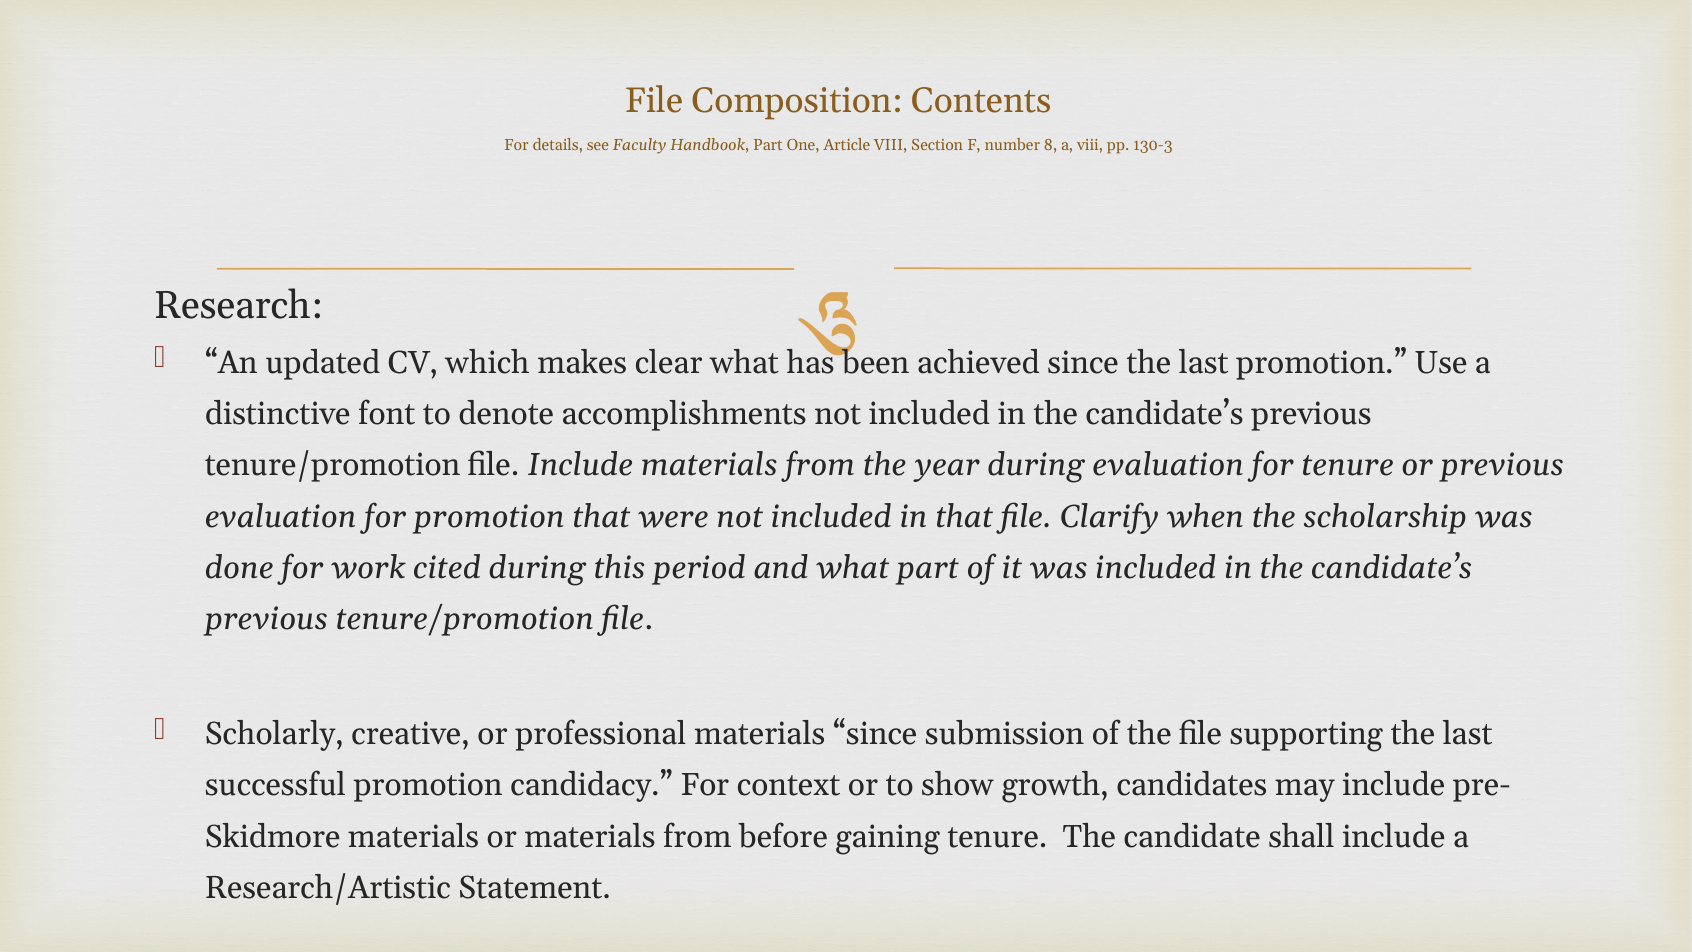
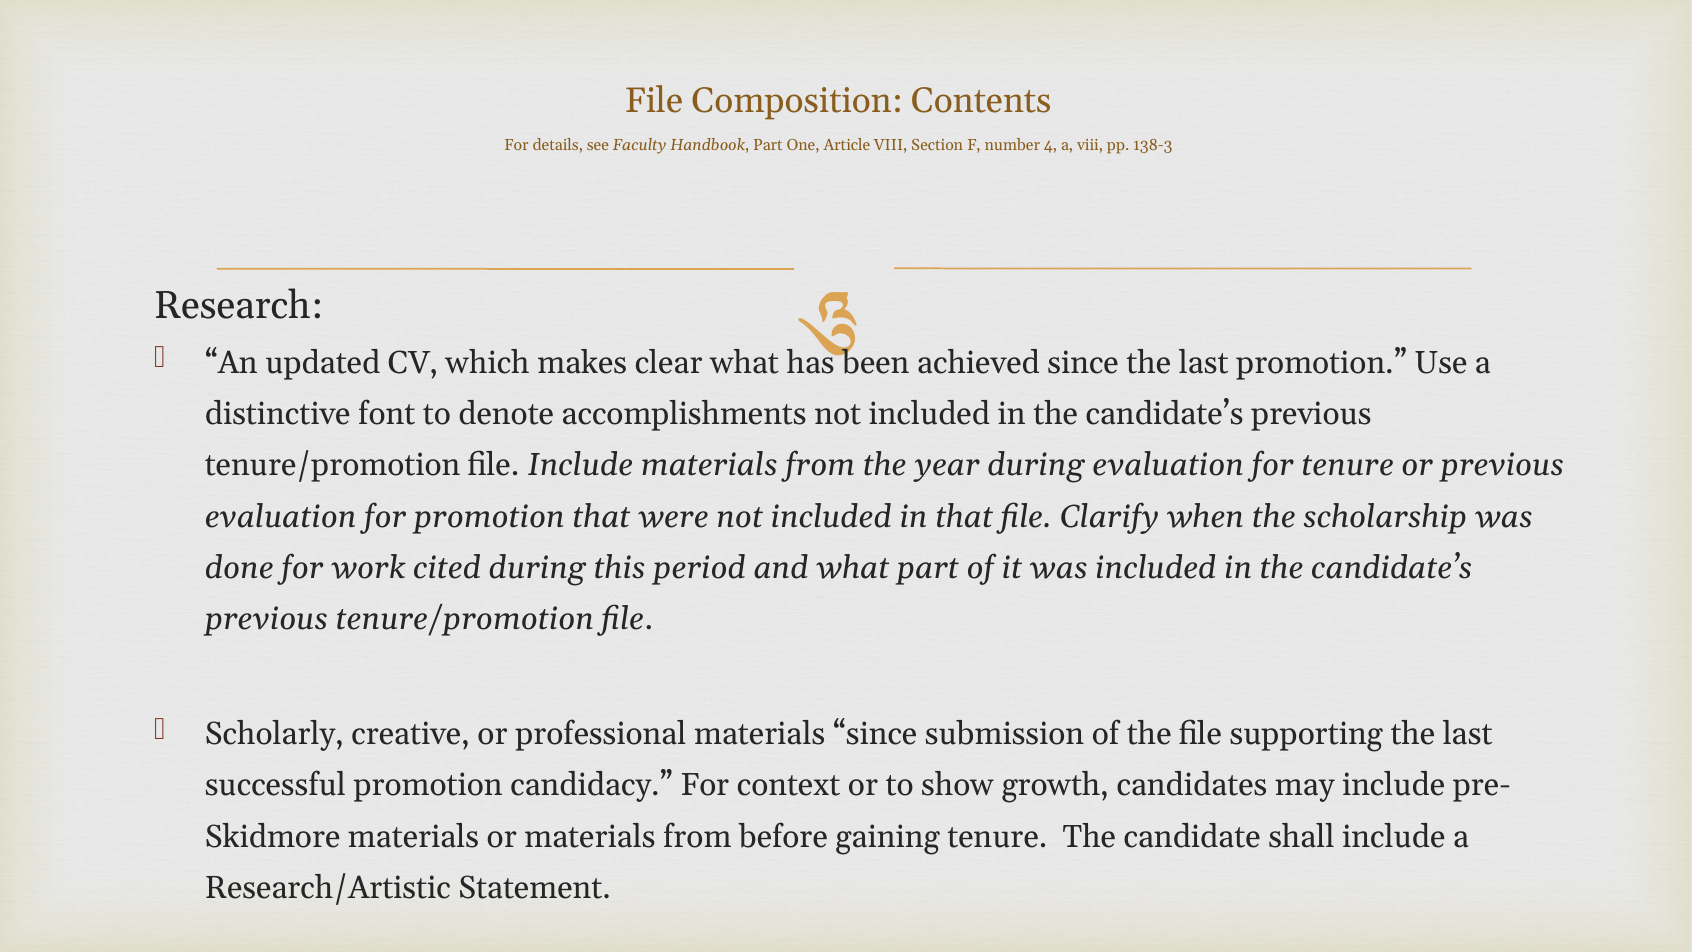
8: 8 -> 4 (1050, 145)
130-3: 130-3 -> 138-3 (1153, 145)
